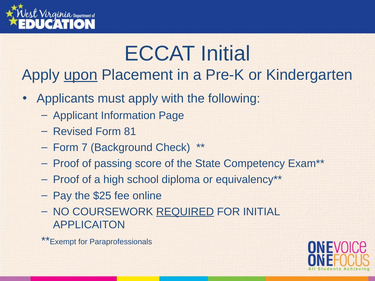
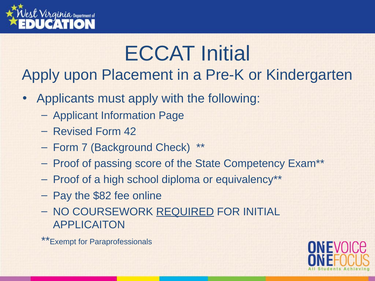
upon underline: present -> none (81, 75)
81: 81 -> 42 (130, 132)
$25: $25 -> $82 (102, 196)
